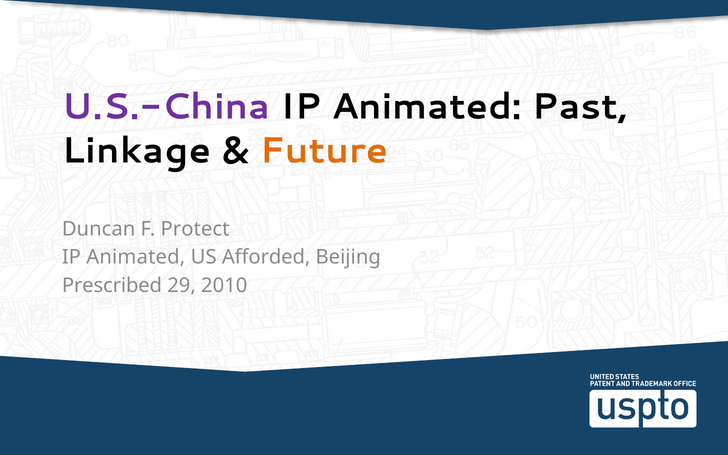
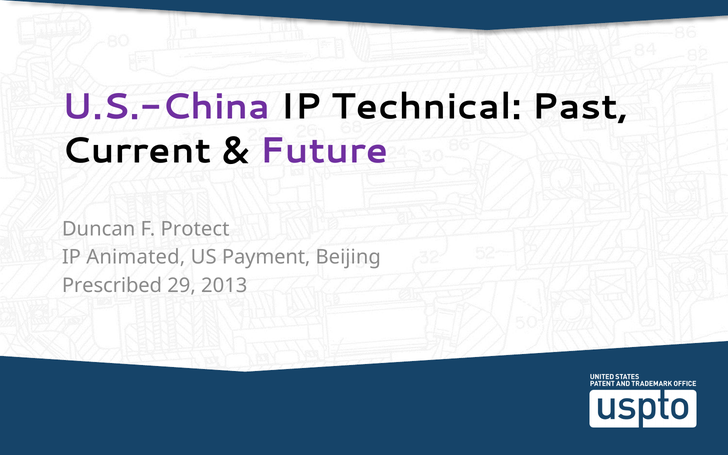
Animated: Animated -> Technical (426, 107)
Linkage: Linkage -> Current (137, 151)
Future colour: orange -> purple (324, 151)
Afforded: Afforded -> Payment (266, 257)
2010: 2010 -> 2013 (224, 286)
